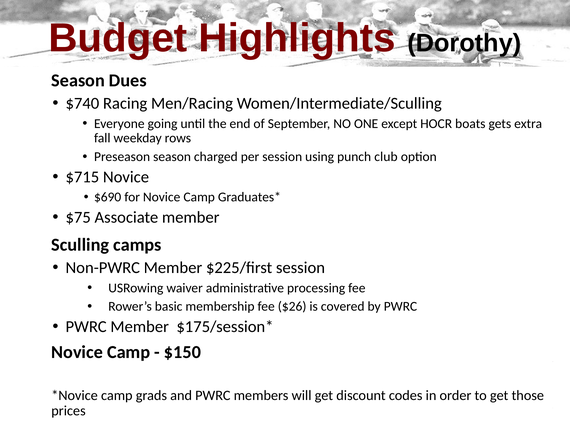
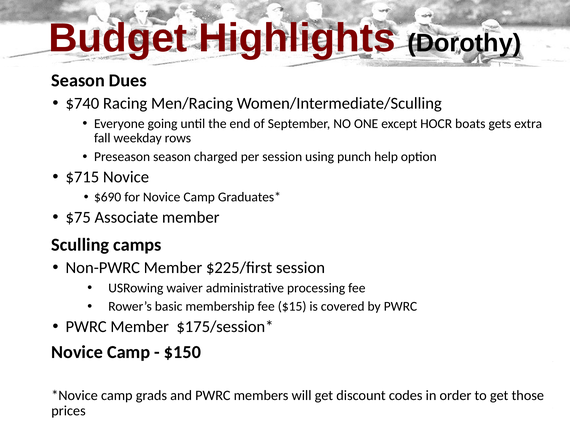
club: club -> help (386, 157)
$26: $26 -> $15 (292, 306)
